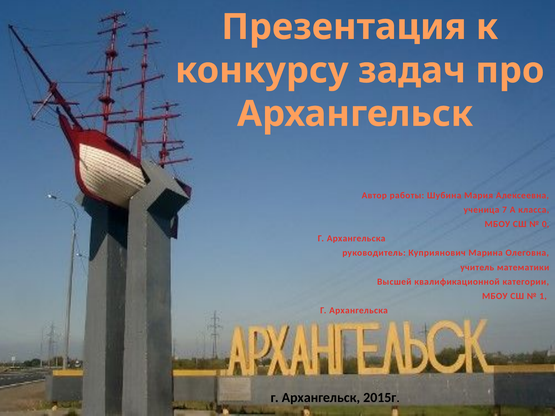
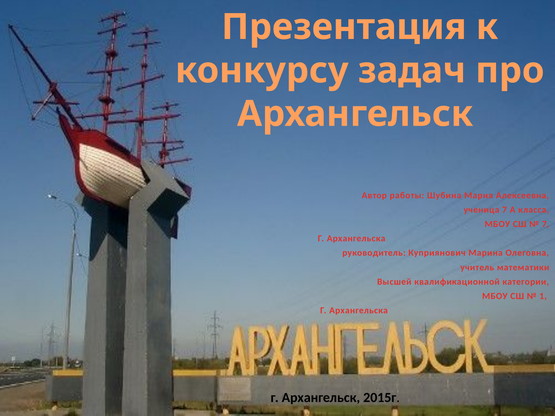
0: 0 -> 7 (546, 224)
